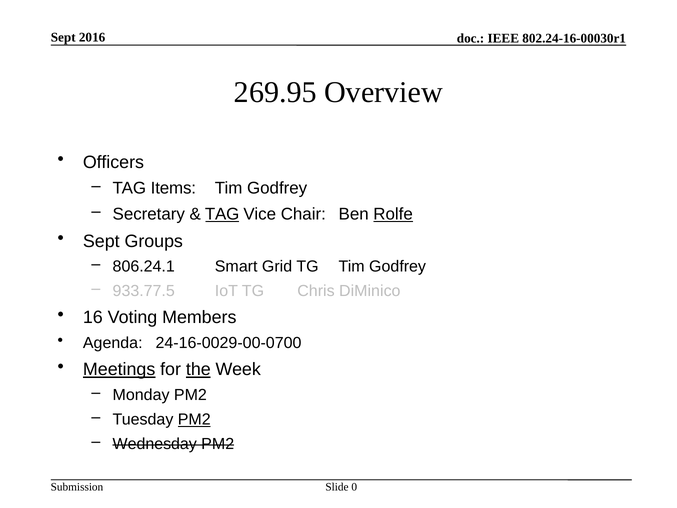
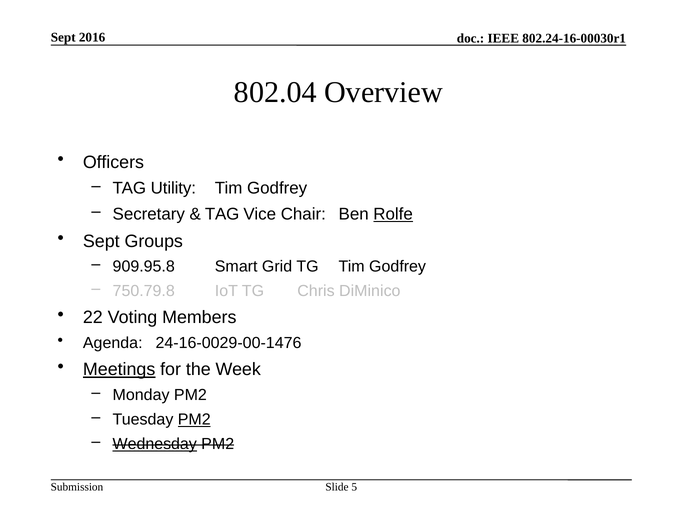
269.95: 269.95 -> 802.04 (275, 92)
Items: Items -> Utility (173, 188)
TAG underline: present -> none (222, 214)
806.24.1: 806.24.1 -> 909.95.8 (144, 267)
933.77.5: 933.77.5 -> 750.79.8 (144, 291)
16: 16 -> 22 (93, 317)
24-16-0029-00-0700: 24-16-0029-00-0700 -> 24-16-0029-00-1476 (228, 343)
the underline: present -> none (198, 369)
Wednesday underline: none -> present (155, 444)
0: 0 -> 5 (354, 487)
